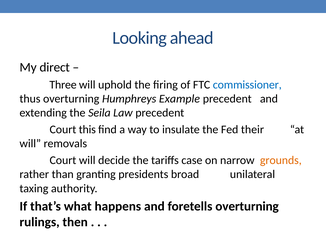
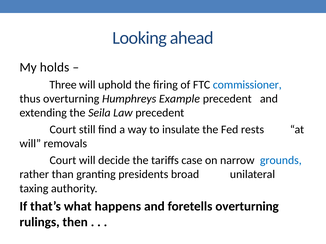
direct: direct -> holds (55, 67)
this: this -> still (87, 130)
their: their -> rests (252, 130)
grounds colour: orange -> blue (281, 161)
